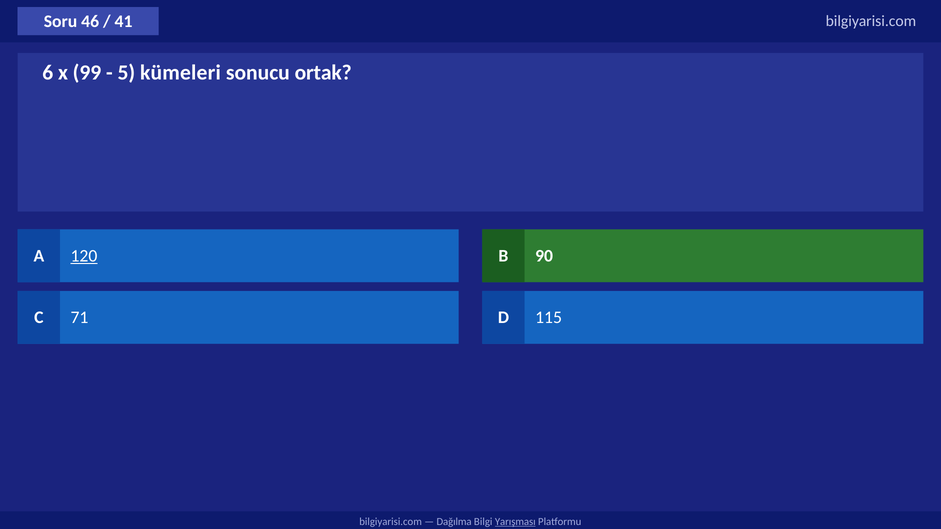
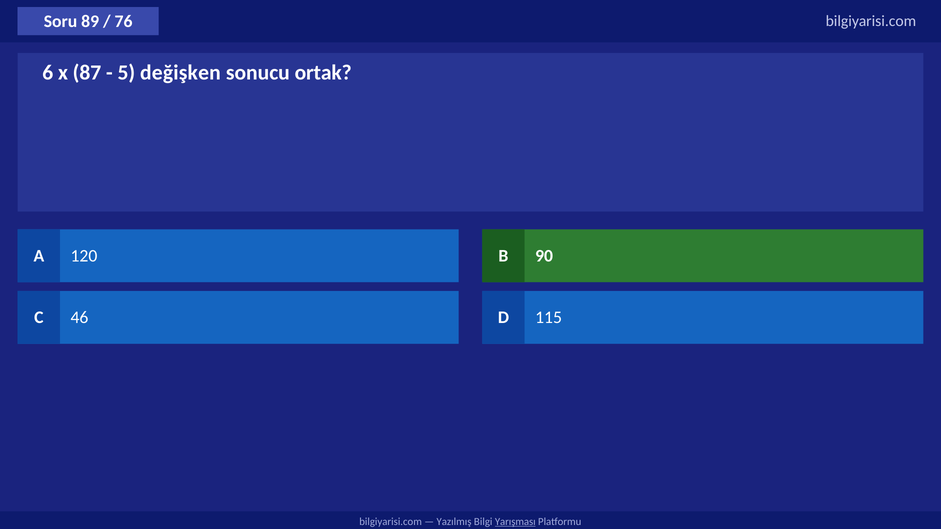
46: 46 -> 89 (90, 22)
41: 41 -> 76 (124, 22)
99: 99 -> 87 (87, 72)
kümeleri: kümeleri -> değişken (180, 72)
120 underline: present -> none (84, 256)
71: 71 -> 46 (79, 318)
Dağılma: Dağılma -> Yazılmış (454, 522)
